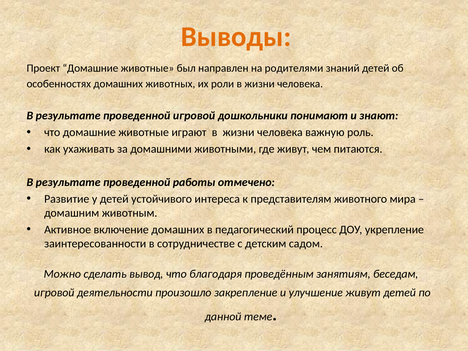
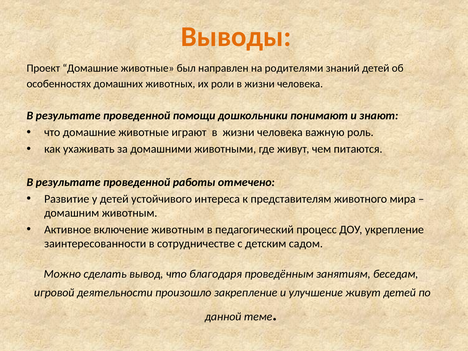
проведенной игровой: игровой -> помощи (194, 116)
включение домашних: домашних -> животным (178, 230)
